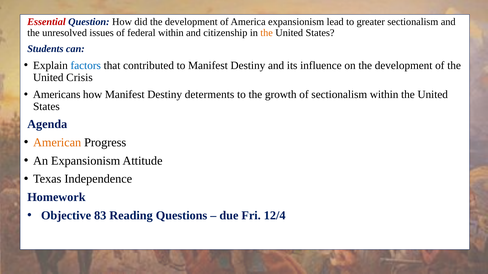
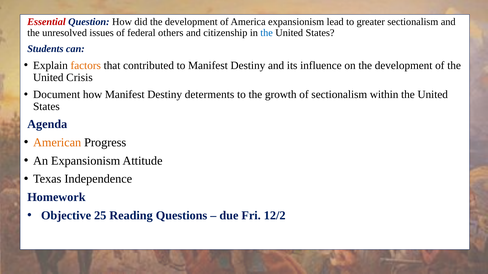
federal within: within -> others (171, 33)
the colour: orange -> blue (267, 33)
factors colour: blue -> orange (86, 65)
Americans: Americans -> Document (57, 95)
83: 83 -> 25 (100, 216)
12/4: 12/4 -> 12/2 (275, 216)
